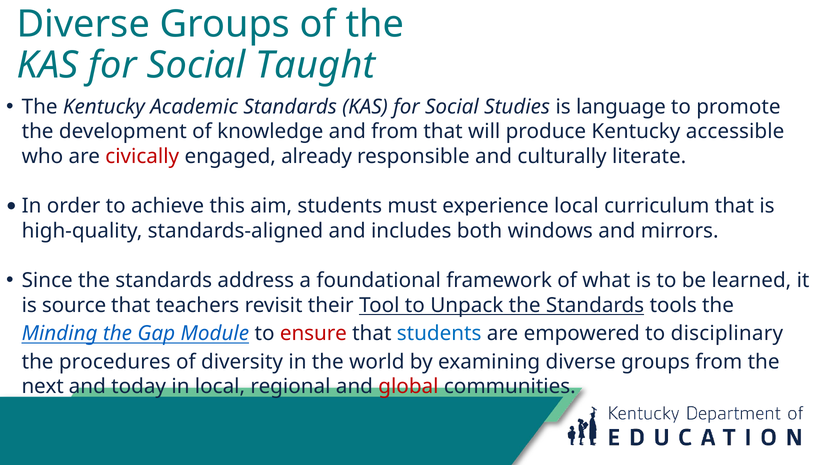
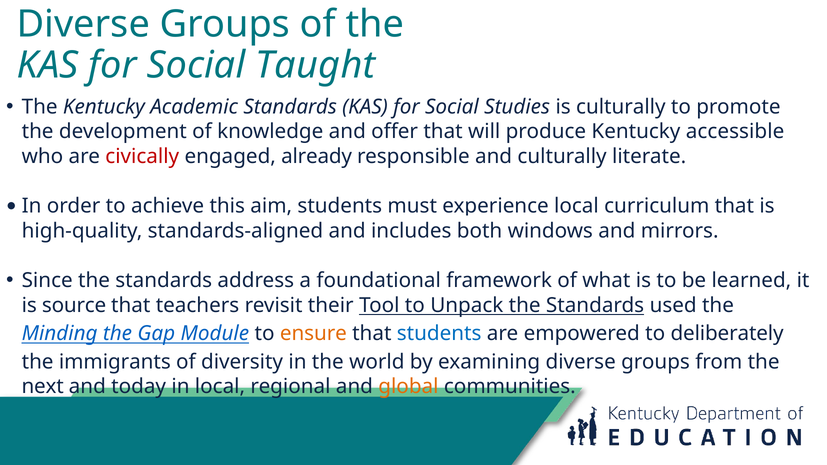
is language: language -> culturally (621, 107)
and from: from -> offer (395, 132)
tools: tools -> used (673, 305)
ensure colour: red -> orange (313, 334)
disciplinary: disciplinary -> deliberately (727, 334)
procedures: procedures -> immigrants (115, 362)
global colour: red -> orange (408, 387)
